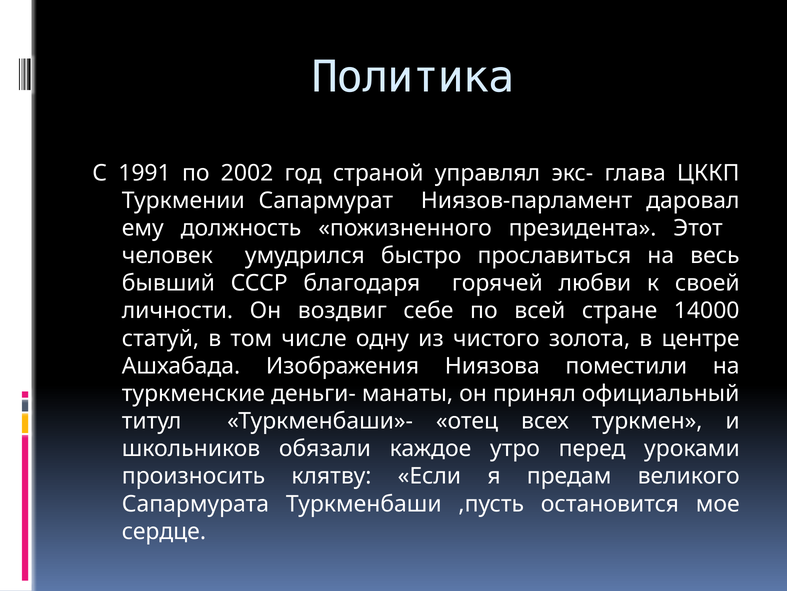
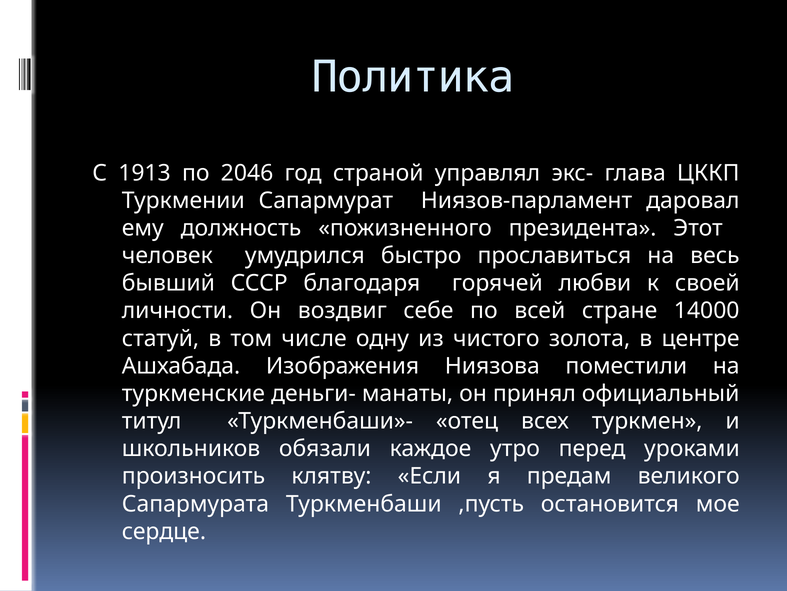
1991: 1991 -> 1913 (145, 173)
2002: 2002 -> 2046 (247, 173)
